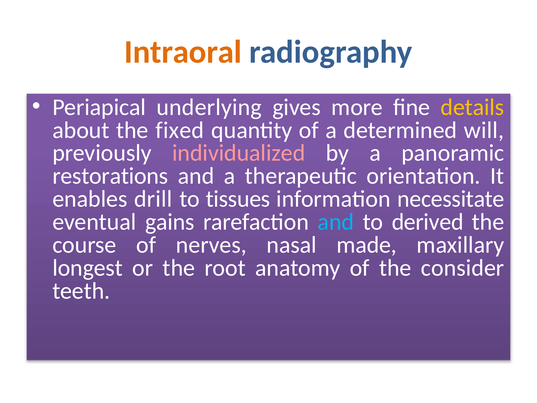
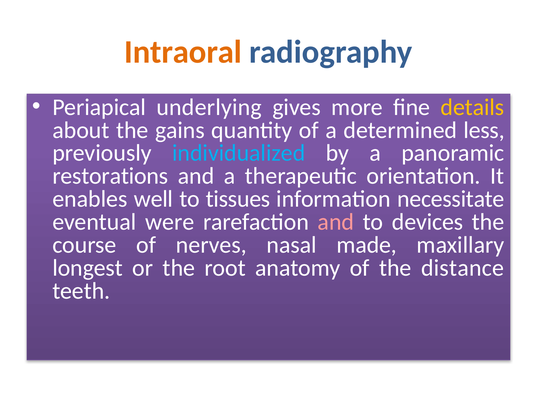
fixed: fixed -> gains (180, 130)
will: will -> less (484, 130)
individualized colour: pink -> light blue (239, 153)
drill: drill -> well (154, 199)
gains: gains -> were (170, 222)
and colour: light blue -> pink (336, 222)
derived: derived -> devices (428, 222)
consider: consider -> distance (463, 268)
